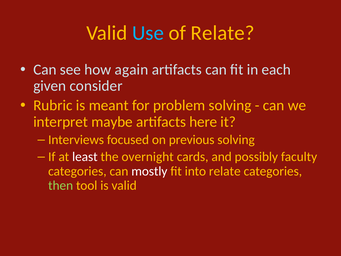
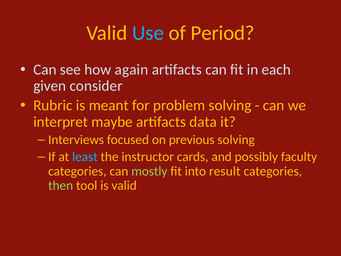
of Relate: Relate -> Period (223, 33)
here: here -> data (203, 122)
least colour: white -> light blue (85, 157)
overnight: overnight -> instructor (148, 157)
mostly colour: white -> light green (149, 171)
into relate: relate -> result (225, 171)
